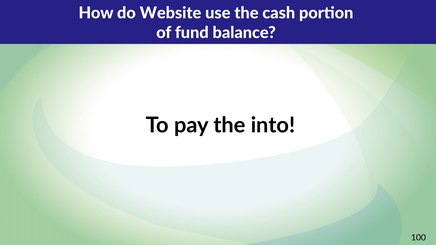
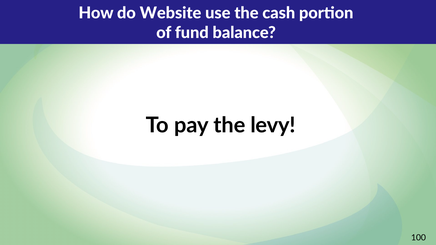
into: into -> levy (273, 126)
